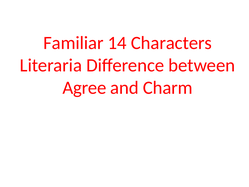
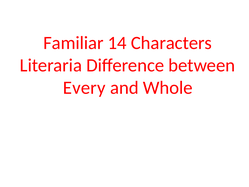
Agree: Agree -> Every (84, 88)
Charm: Charm -> Whole (168, 88)
